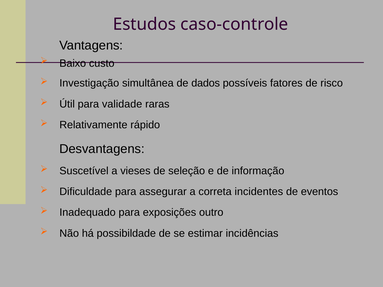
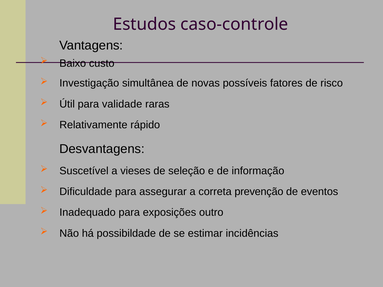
dados: dados -> novas (206, 83)
incidentes: incidentes -> prevenção (259, 192)
